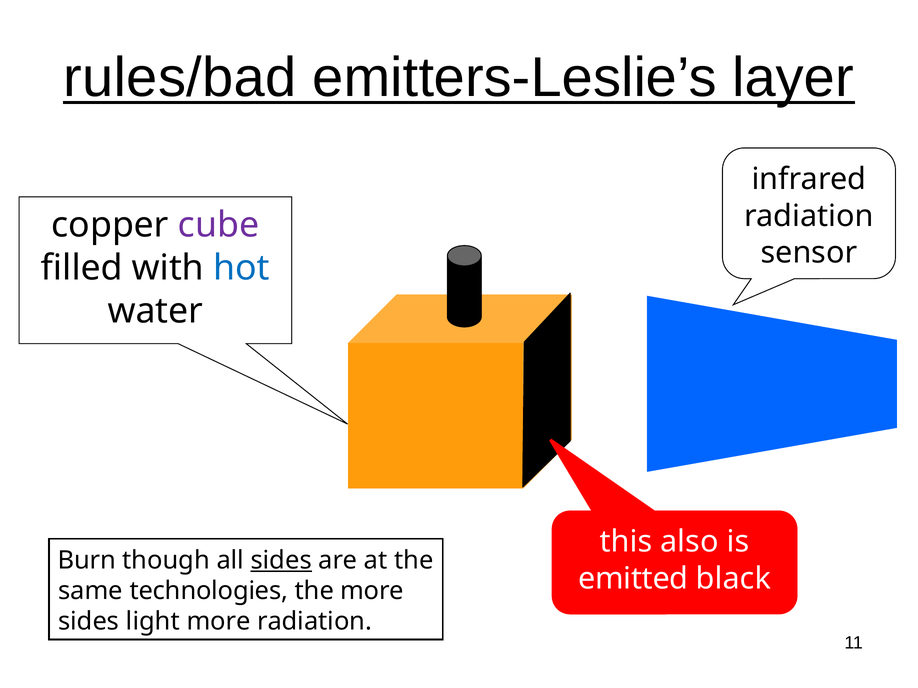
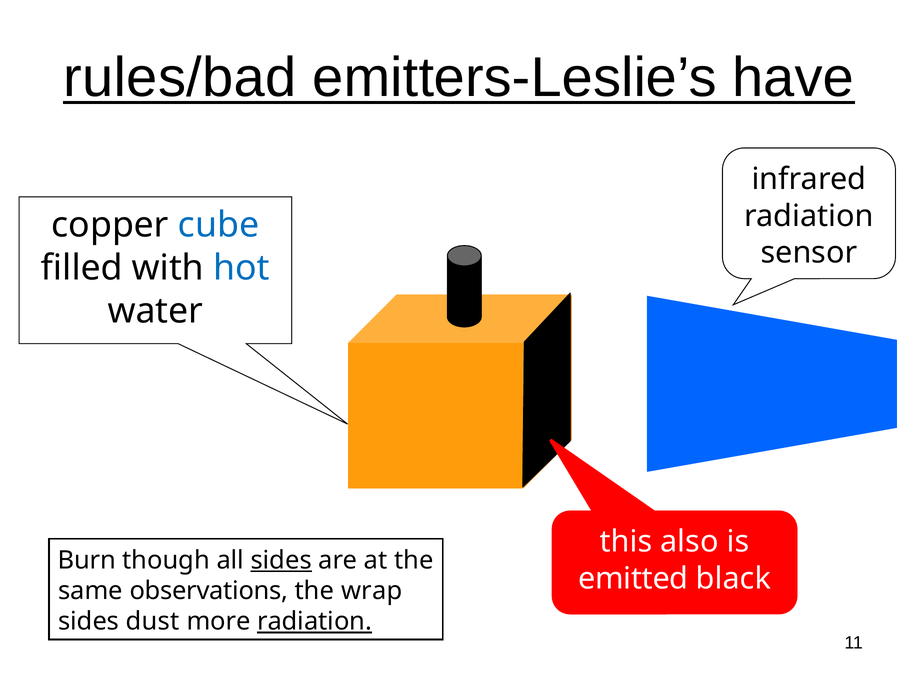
layer: layer -> have (793, 78)
cube colour: purple -> blue (219, 225)
technologies: technologies -> observations (209, 591)
the more: more -> wrap (372, 591)
light: light -> dust (153, 622)
radiation underline: none -> present (315, 622)
